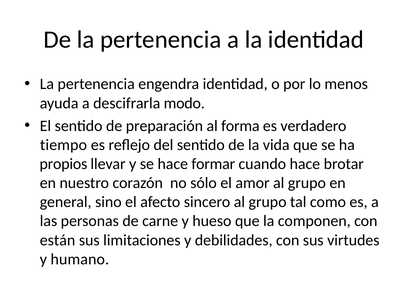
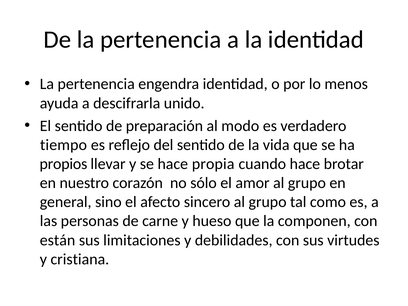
modo: modo -> unido (184, 103)
forma: forma -> modo (240, 126)
formar: formar -> propia (213, 164)
humano: humano -> cristiana (80, 259)
